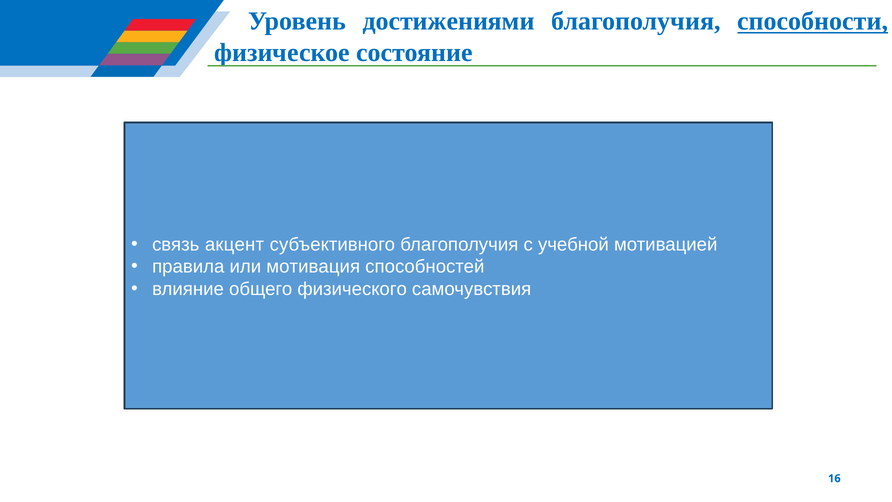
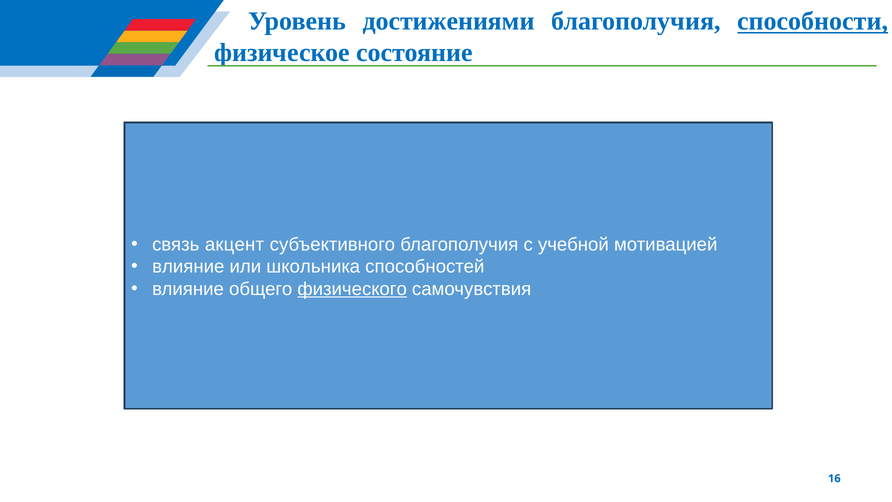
правила: правила -> влияние (188, 267)
мотивация: мотивация -> школьника (313, 267)
физического underline: none -> present (352, 289)
